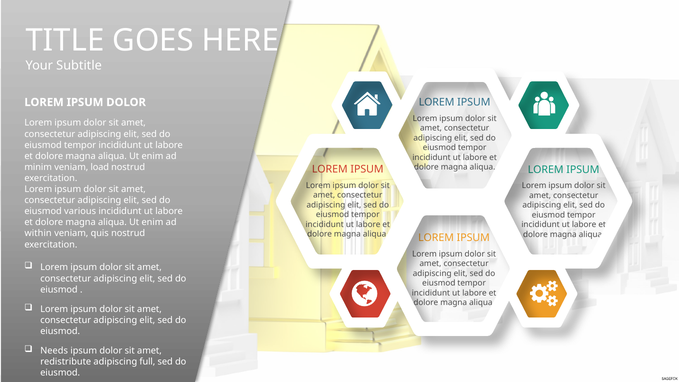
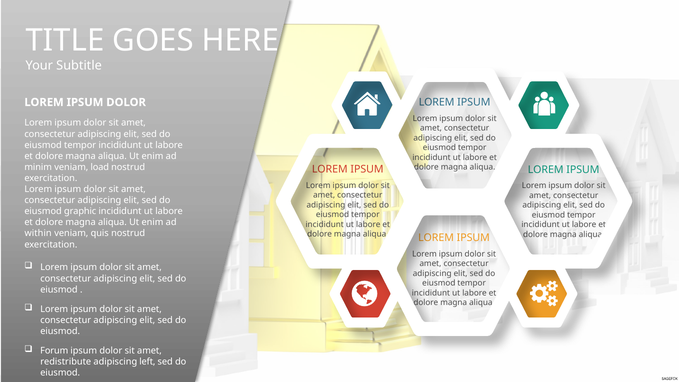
various: various -> graphic (80, 211)
Needs: Needs -> Forum (54, 351)
full: full -> left (147, 362)
